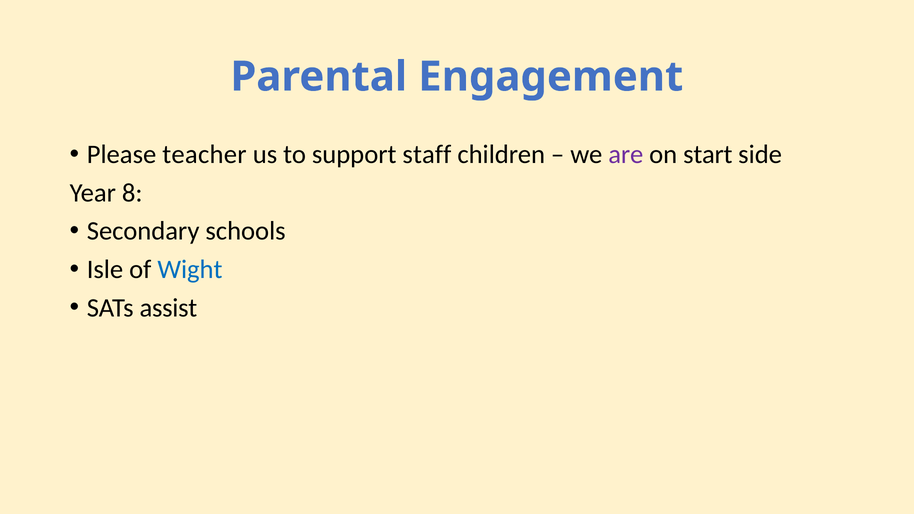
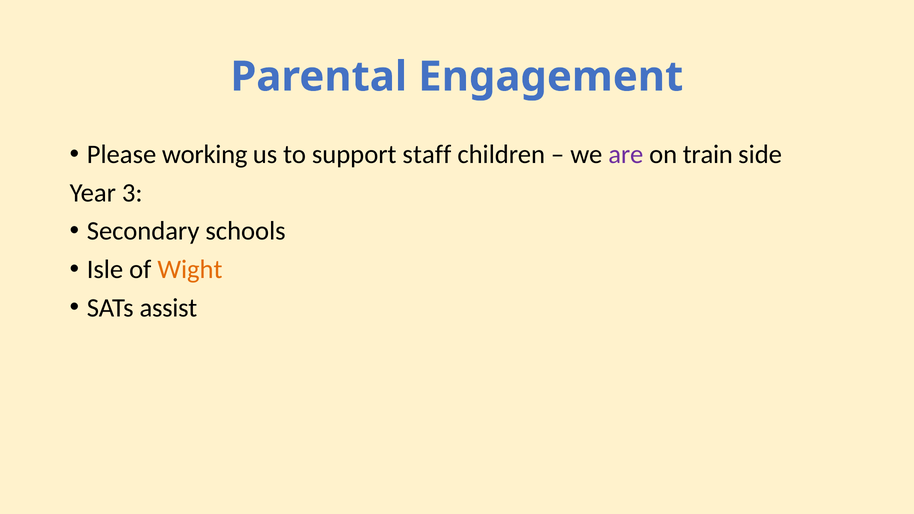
teacher: teacher -> working (205, 155)
start: start -> train (708, 155)
8: 8 -> 3 (132, 193)
Wight colour: blue -> orange (190, 270)
